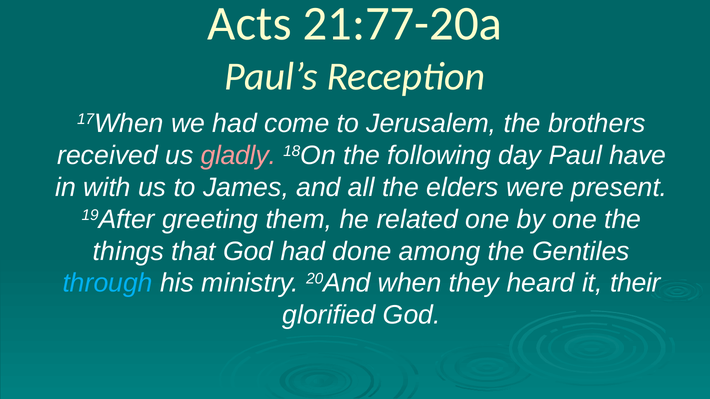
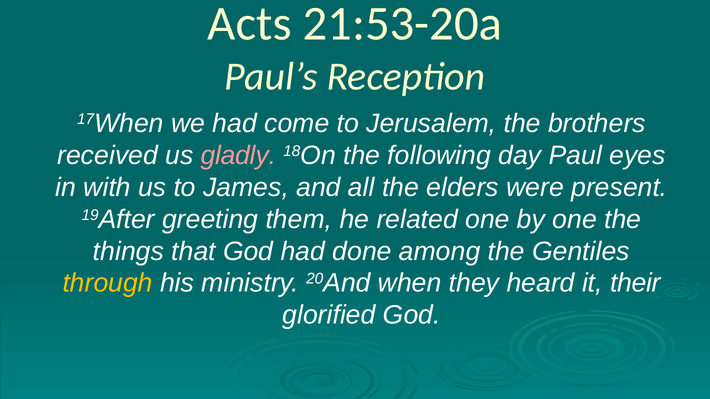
21:77-20a: 21:77-20a -> 21:53-20a (402, 24)
have: have -> eyes (637, 156)
through colour: light blue -> yellow (108, 283)
